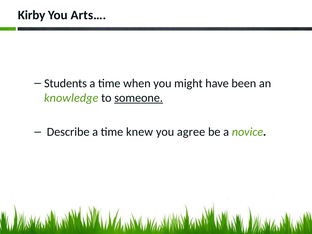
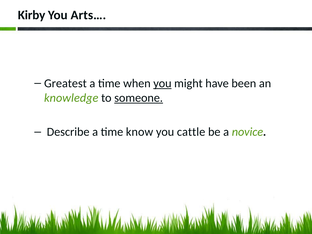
Students: Students -> Greatest (65, 83)
you underline: none -> present (162, 83)
knew: knew -> know (140, 132)
agree: agree -> cattle (191, 132)
